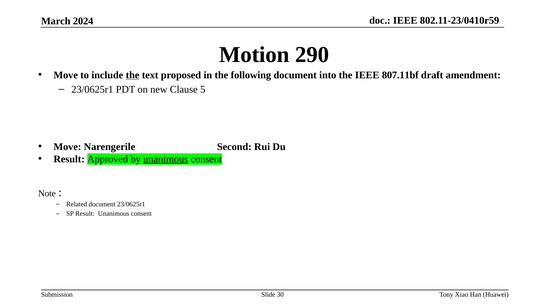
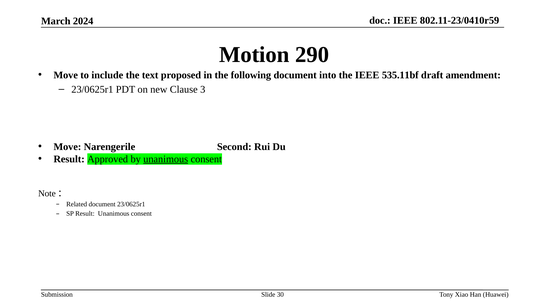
the underline: present -> none (133, 75)
807.11bf: 807.11bf -> 535.11bf (400, 75)
5: 5 -> 3 (203, 89)
